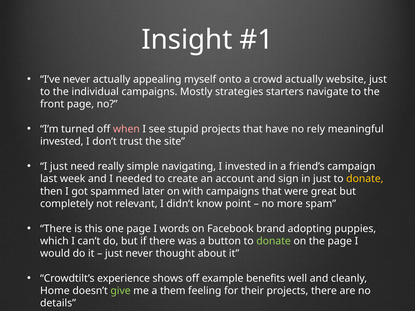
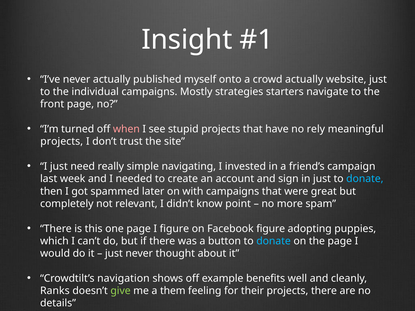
appealing: appealing -> published (157, 79)
invested: invested -> projects (62, 142)
donate colour: yellow -> light blue (365, 179)
I words: words -> figure (174, 229)
Facebook brand: brand -> figure (271, 229)
donate colour: light green -> light blue (274, 241)
experience: experience -> navigation (123, 279)
Home: Home -> Ranks (55, 291)
